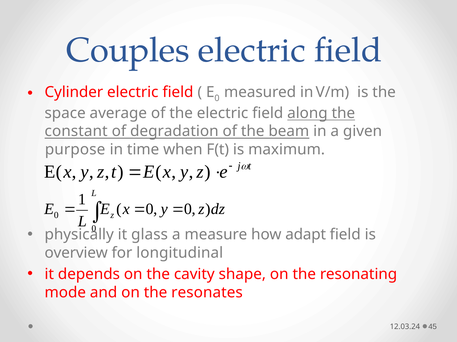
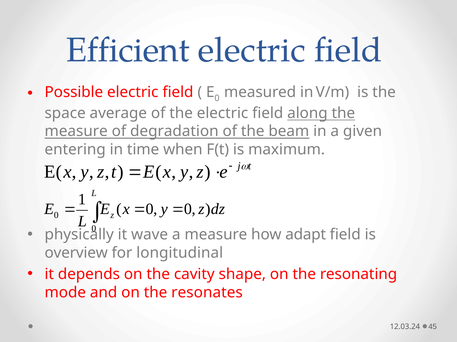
Couples: Couples -> Efficient (128, 50)
Cylinder: Cylinder -> Possible (74, 92)
constant: constant -> measure (76, 132)
purpose: purpose -> entering (75, 150)
glass: glass -> wave (150, 235)
